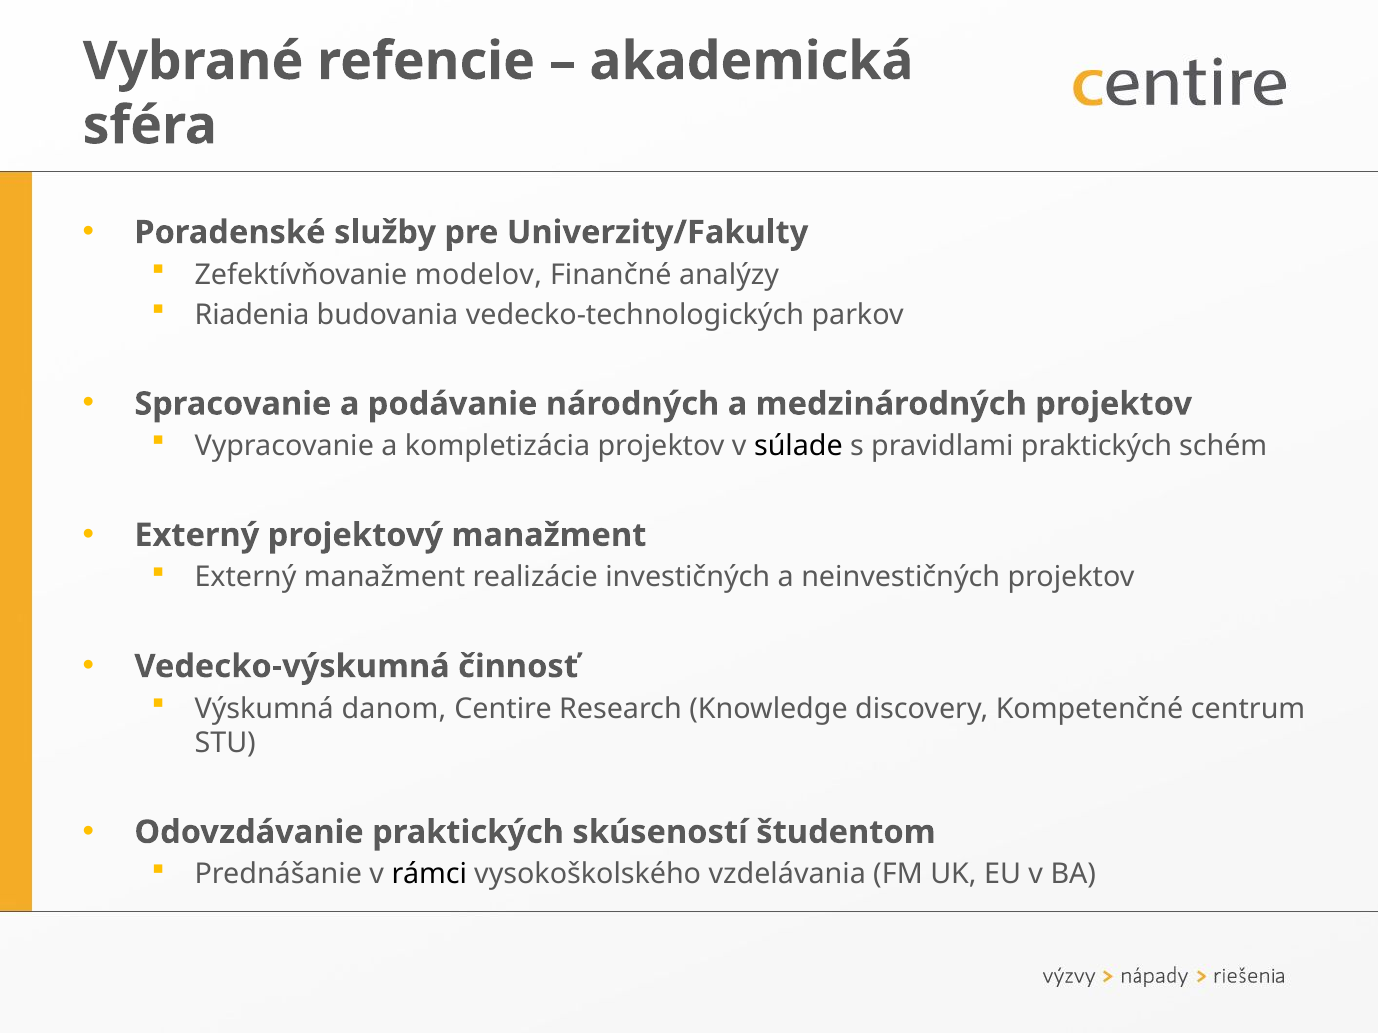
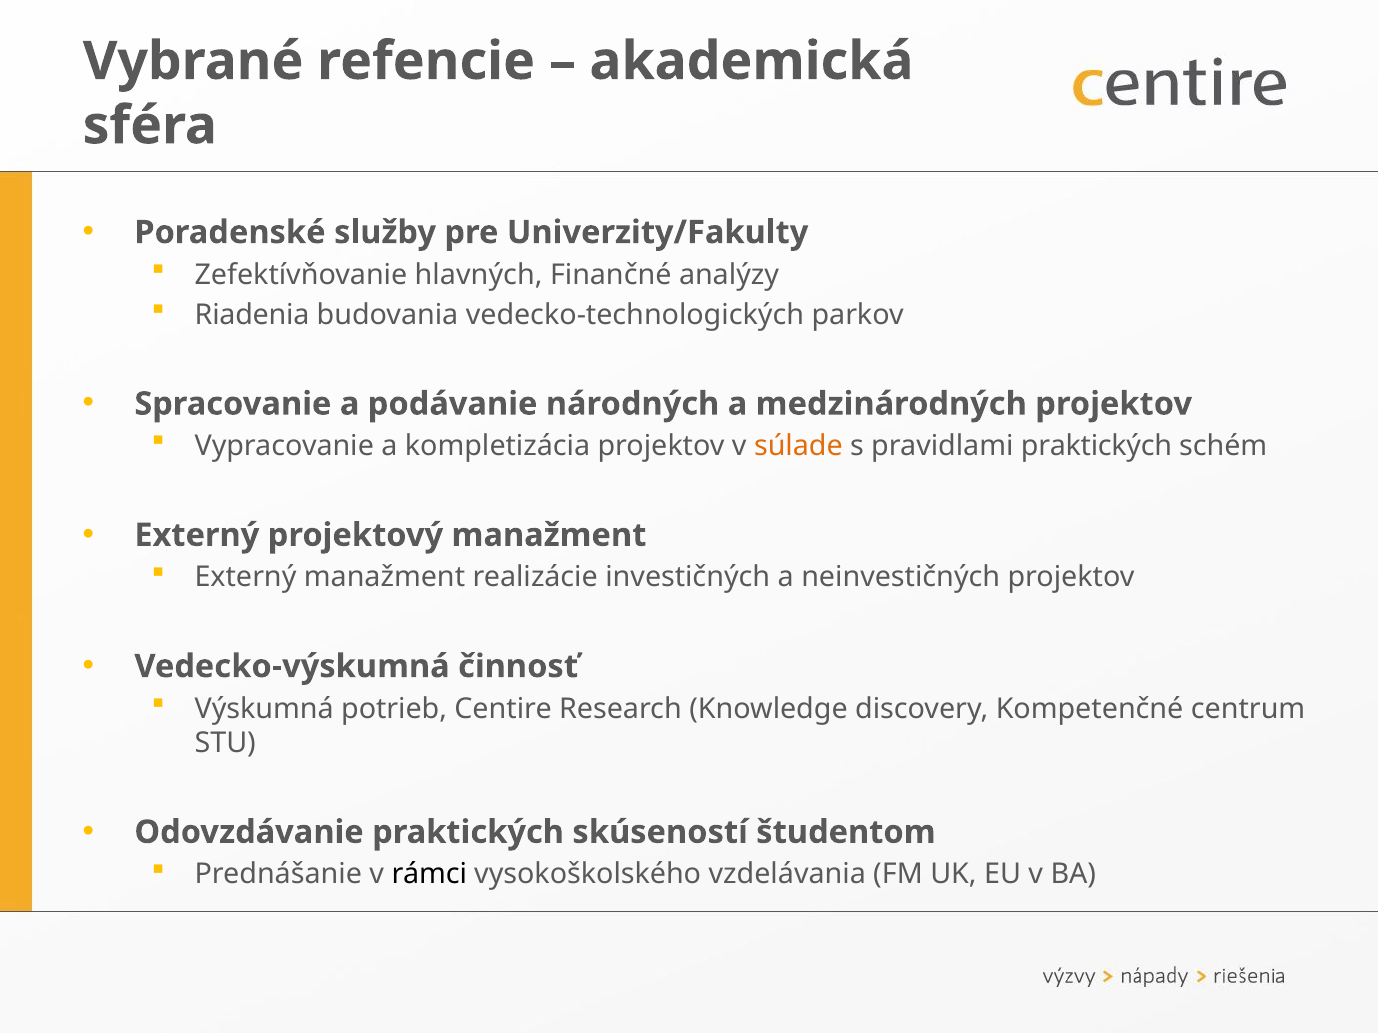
modelov: modelov -> hlavných (479, 275)
súlade colour: black -> orange (798, 446)
danom: danom -> potrieb (394, 709)
